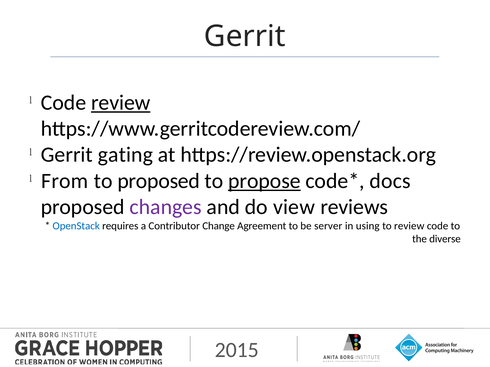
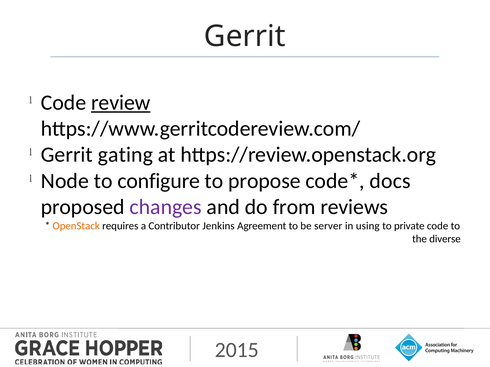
From: From -> Node (65, 181)
to proposed: proposed -> configure (159, 181)
propose underline: present -> none (264, 181)
view: view -> from (294, 207)
OpenStack colour: blue -> orange (76, 226)
Change: Change -> Jenkins (219, 226)
to review: review -> private (409, 226)
